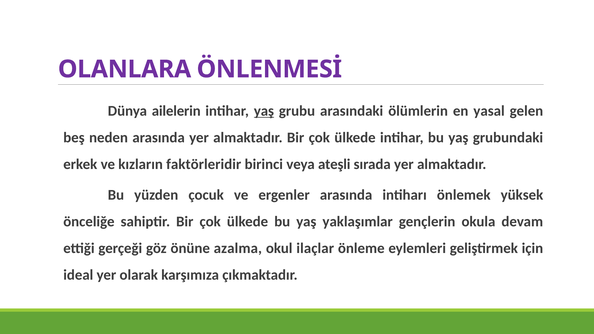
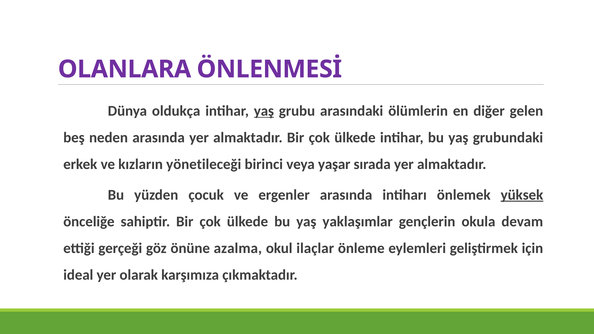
ailelerin: ailelerin -> oldukça (176, 111)
yasal: yasal -> diğer (489, 111)
faktörleridir: faktörleridir -> yönetileceği (204, 164)
ateşli: ateşli -> yaşar (334, 164)
yüksek underline: none -> present (522, 195)
